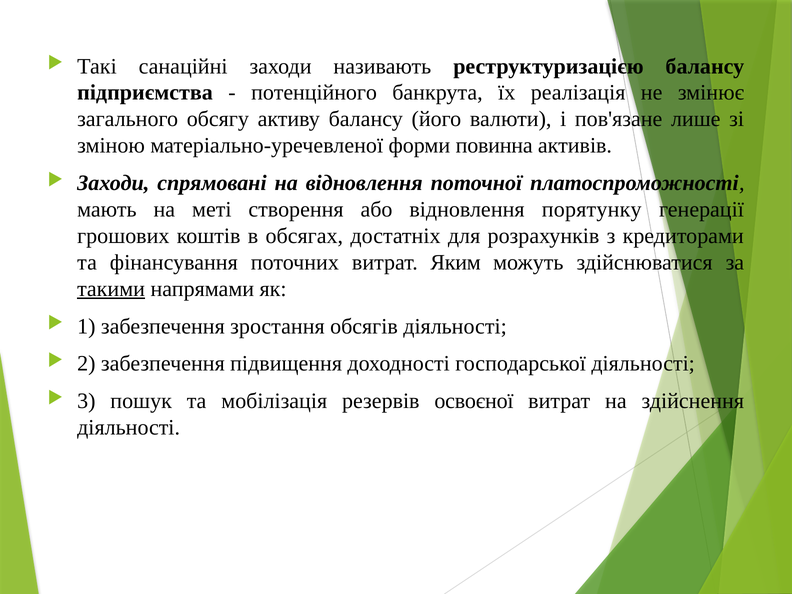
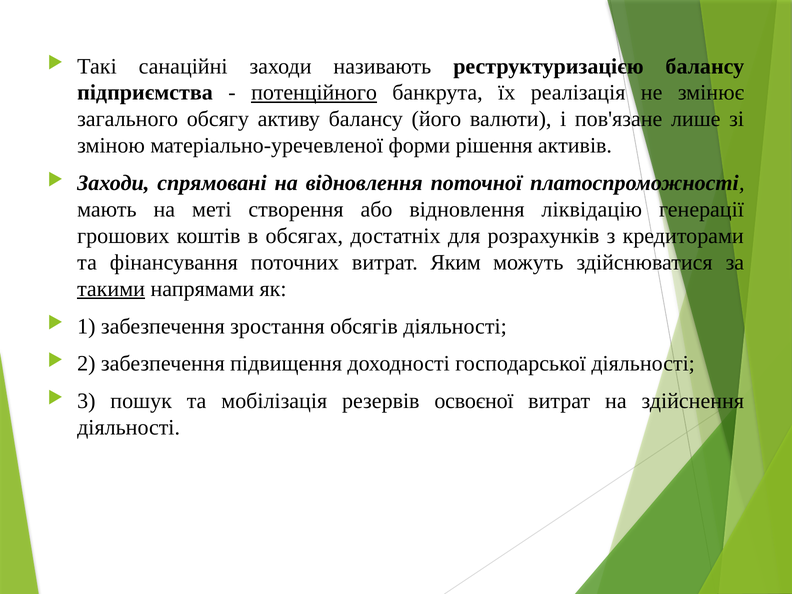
потенційного underline: none -> present (314, 93)
повинна: повинна -> рішення (494, 146)
порятунку: порятунку -> ліквідацію (592, 209)
